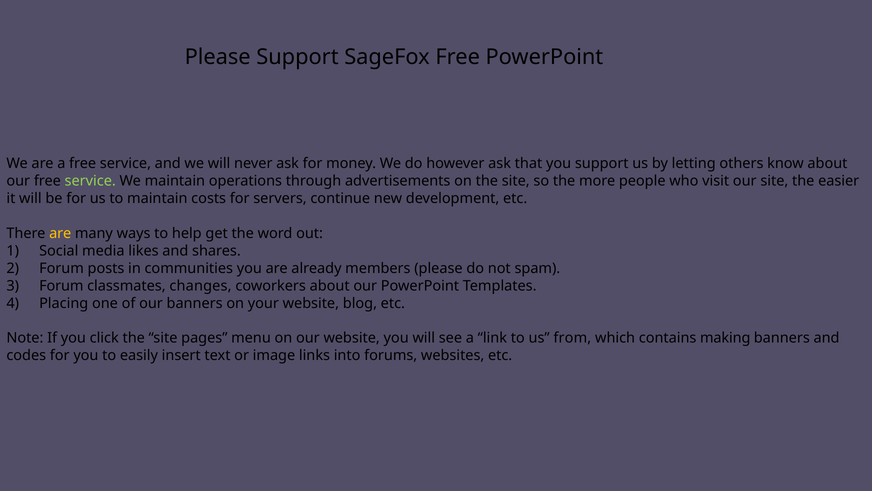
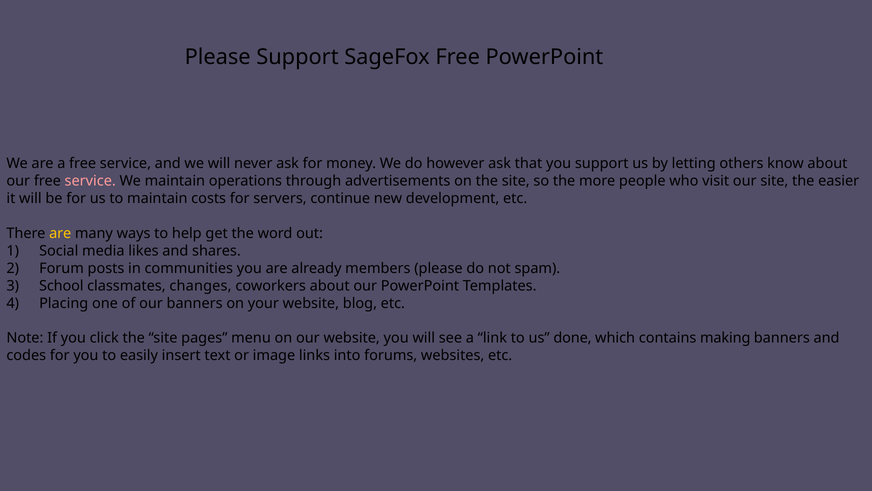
service colour: light green -> pink (90, 181)
Forum: Forum -> School (61, 285)
from: from -> done (572, 338)
